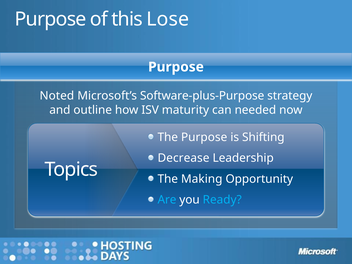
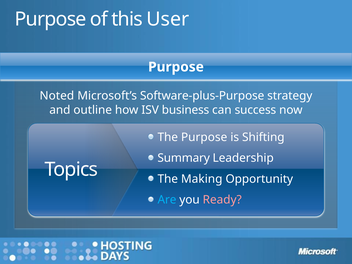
Lose: Lose -> User (168, 19)
maturity: maturity -> business (186, 110)
needed: needed -> success (255, 110)
Decrease: Decrease -> Summary (184, 158)
Ready colour: light blue -> pink (222, 200)
